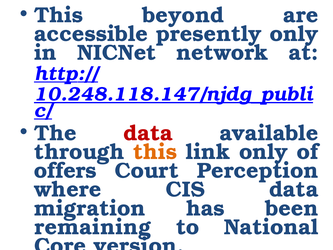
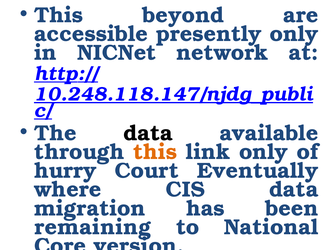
data colour: red -> black (148, 133)
offers: offers -> hurry (65, 171)
Perception: Perception -> Eventually (258, 171)
